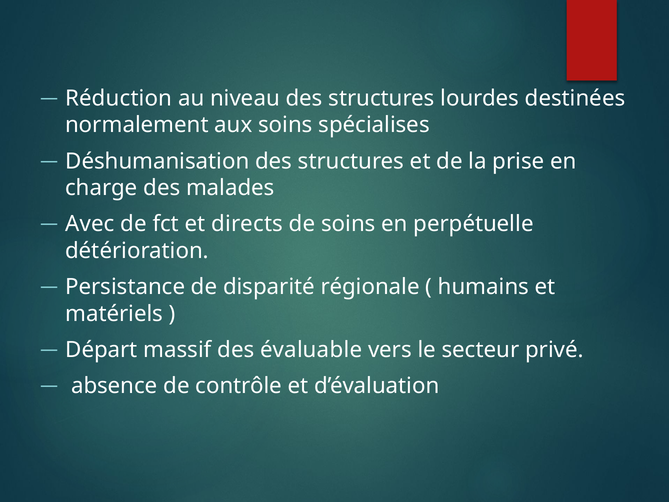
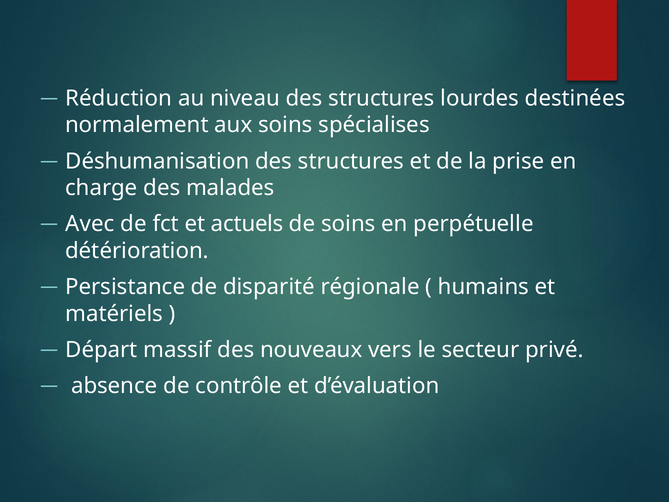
directs: directs -> actuels (247, 224)
évaluable: évaluable -> nouveaux (311, 350)
